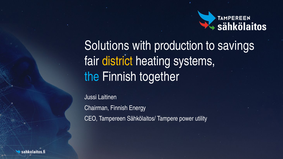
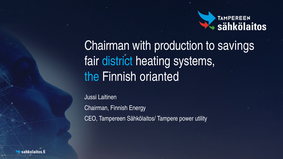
Solutions: Solutions -> Chairman (107, 46)
district colour: yellow -> light blue (117, 61)
together: together -> orianted (159, 77)
